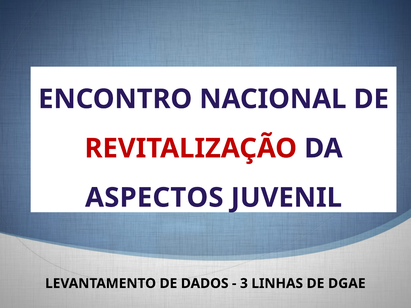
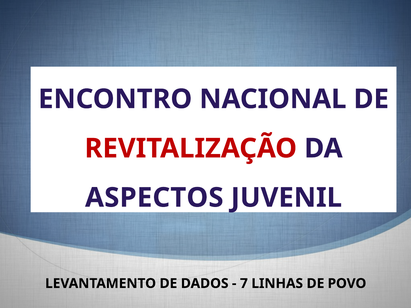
3: 3 -> 7 (244, 284)
DGAE: DGAE -> POVO (347, 284)
